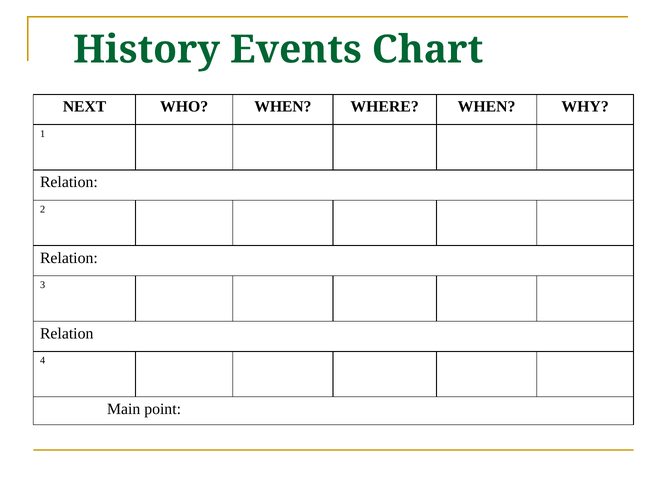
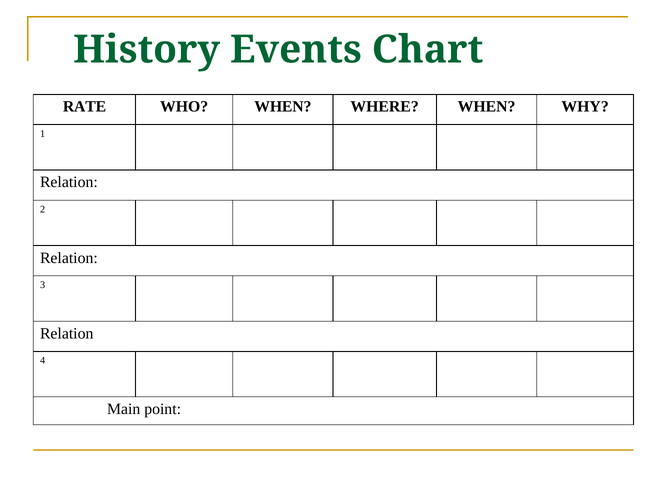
NEXT: NEXT -> RATE (85, 107)
